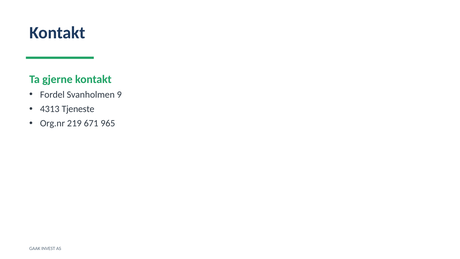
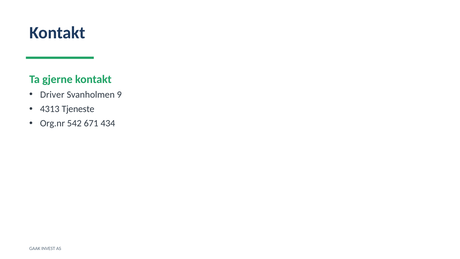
Fordel: Fordel -> Driver (52, 95)
219: 219 -> 542 (74, 123)
965: 965 -> 434 (108, 123)
